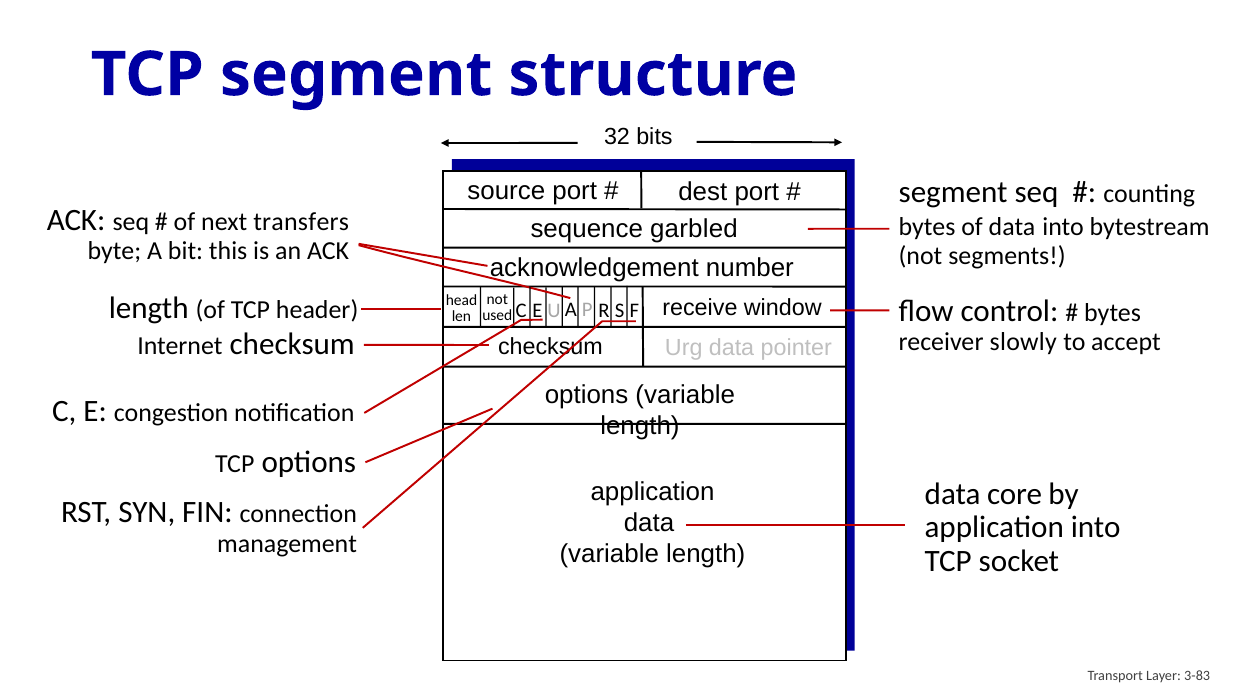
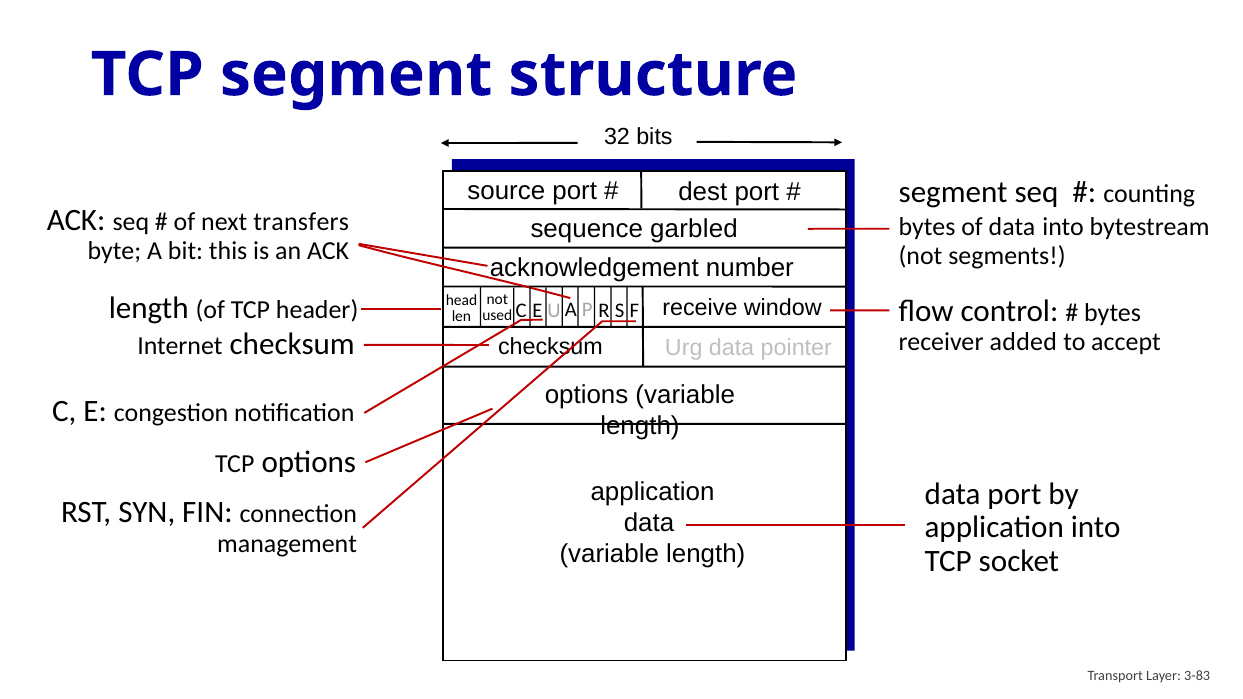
slowly: slowly -> added (1023, 342)
data core: core -> port (1014, 494)
